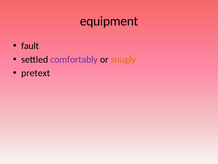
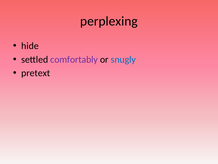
equipment: equipment -> perplexing (109, 21)
fault: fault -> hide (30, 46)
snugly colour: orange -> blue (123, 59)
